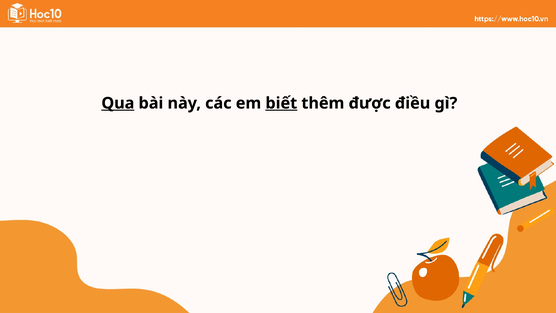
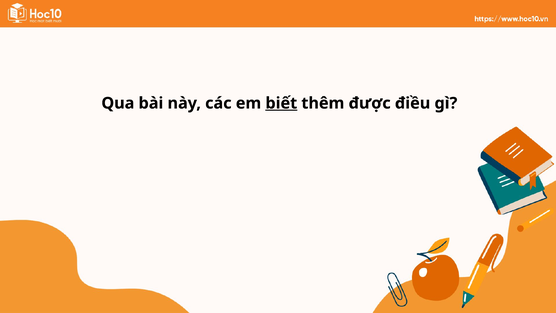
Qua underline: present -> none (118, 103)
